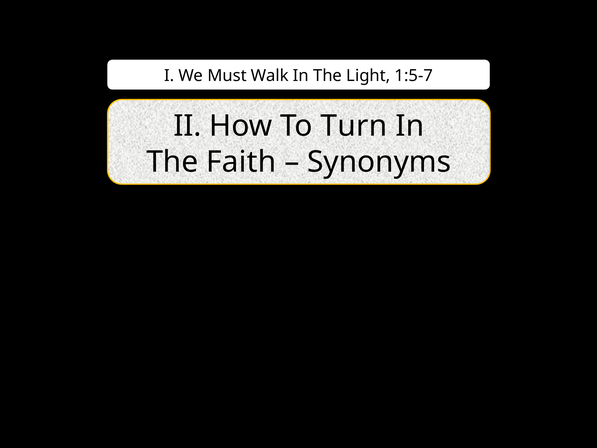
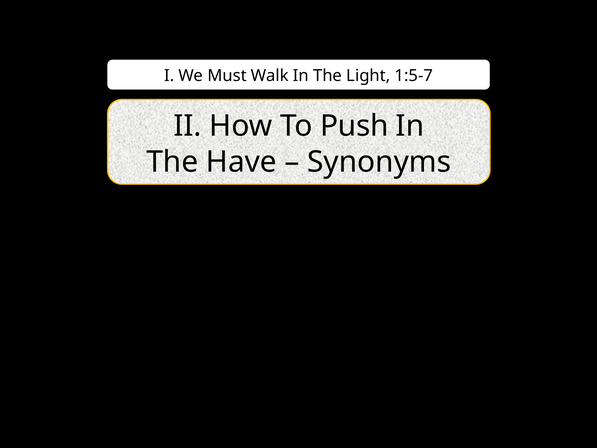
Turn: Turn -> Push (354, 126)
Faith: Faith -> Have (241, 162)
